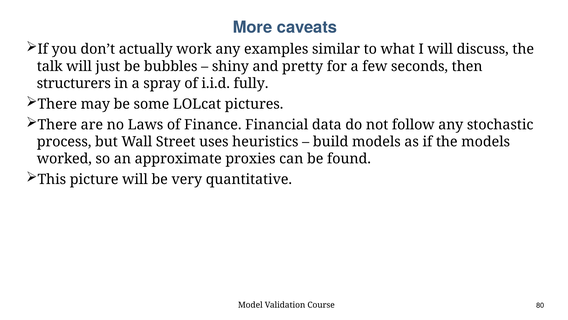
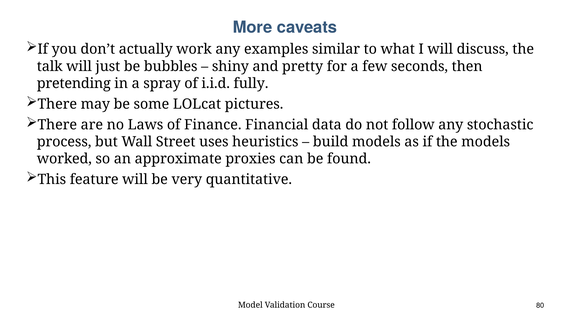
structurers: structurers -> pretending (74, 83)
picture: picture -> feature (94, 179)
